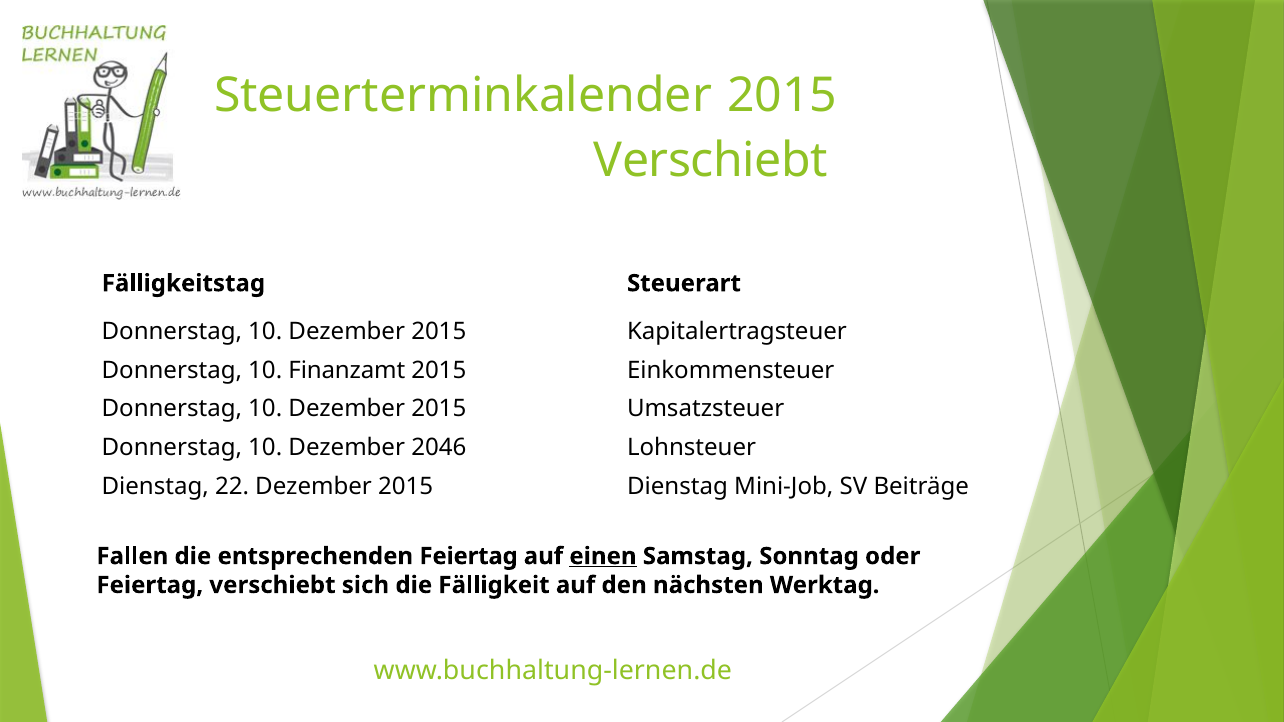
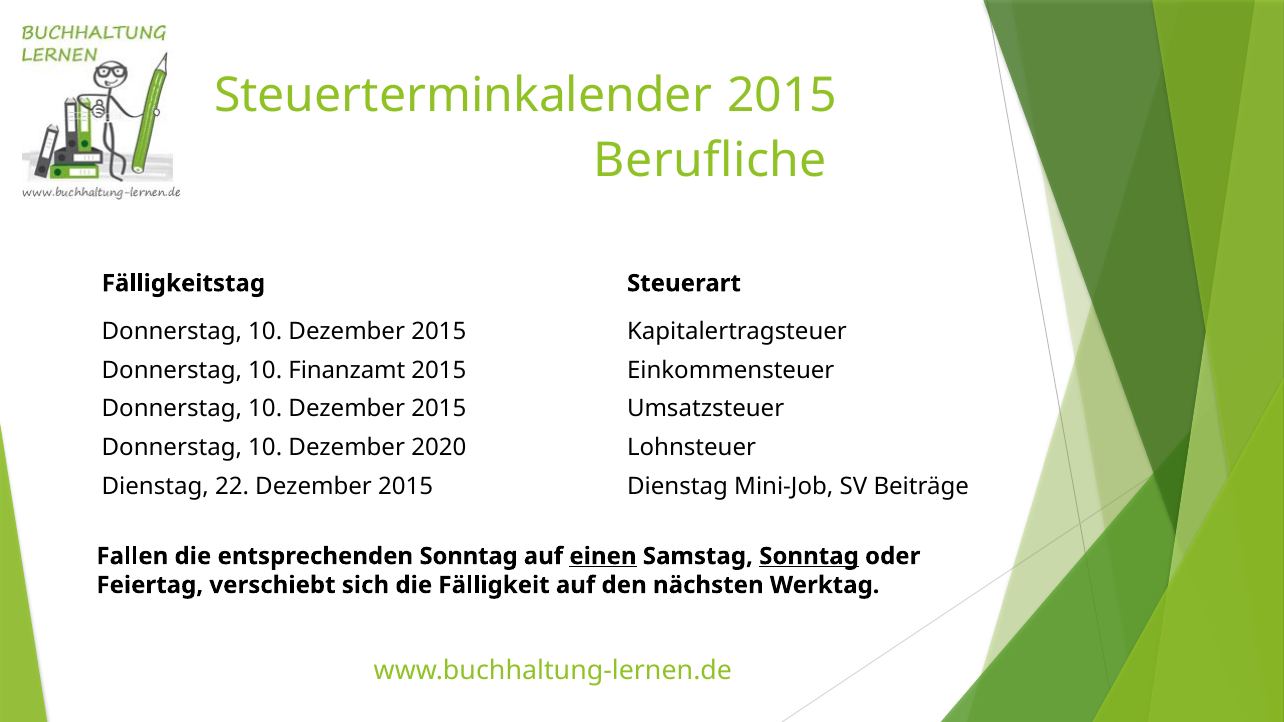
Verschiebt: Verschiebt -> Berufliche (710, 160)
2046: 2046 -> 2020 (439, 448)
entsprechenden Feiertag: Feiertag -> Sonntag (469, 556)
Sonntag underline: none -> present (809, 556)
